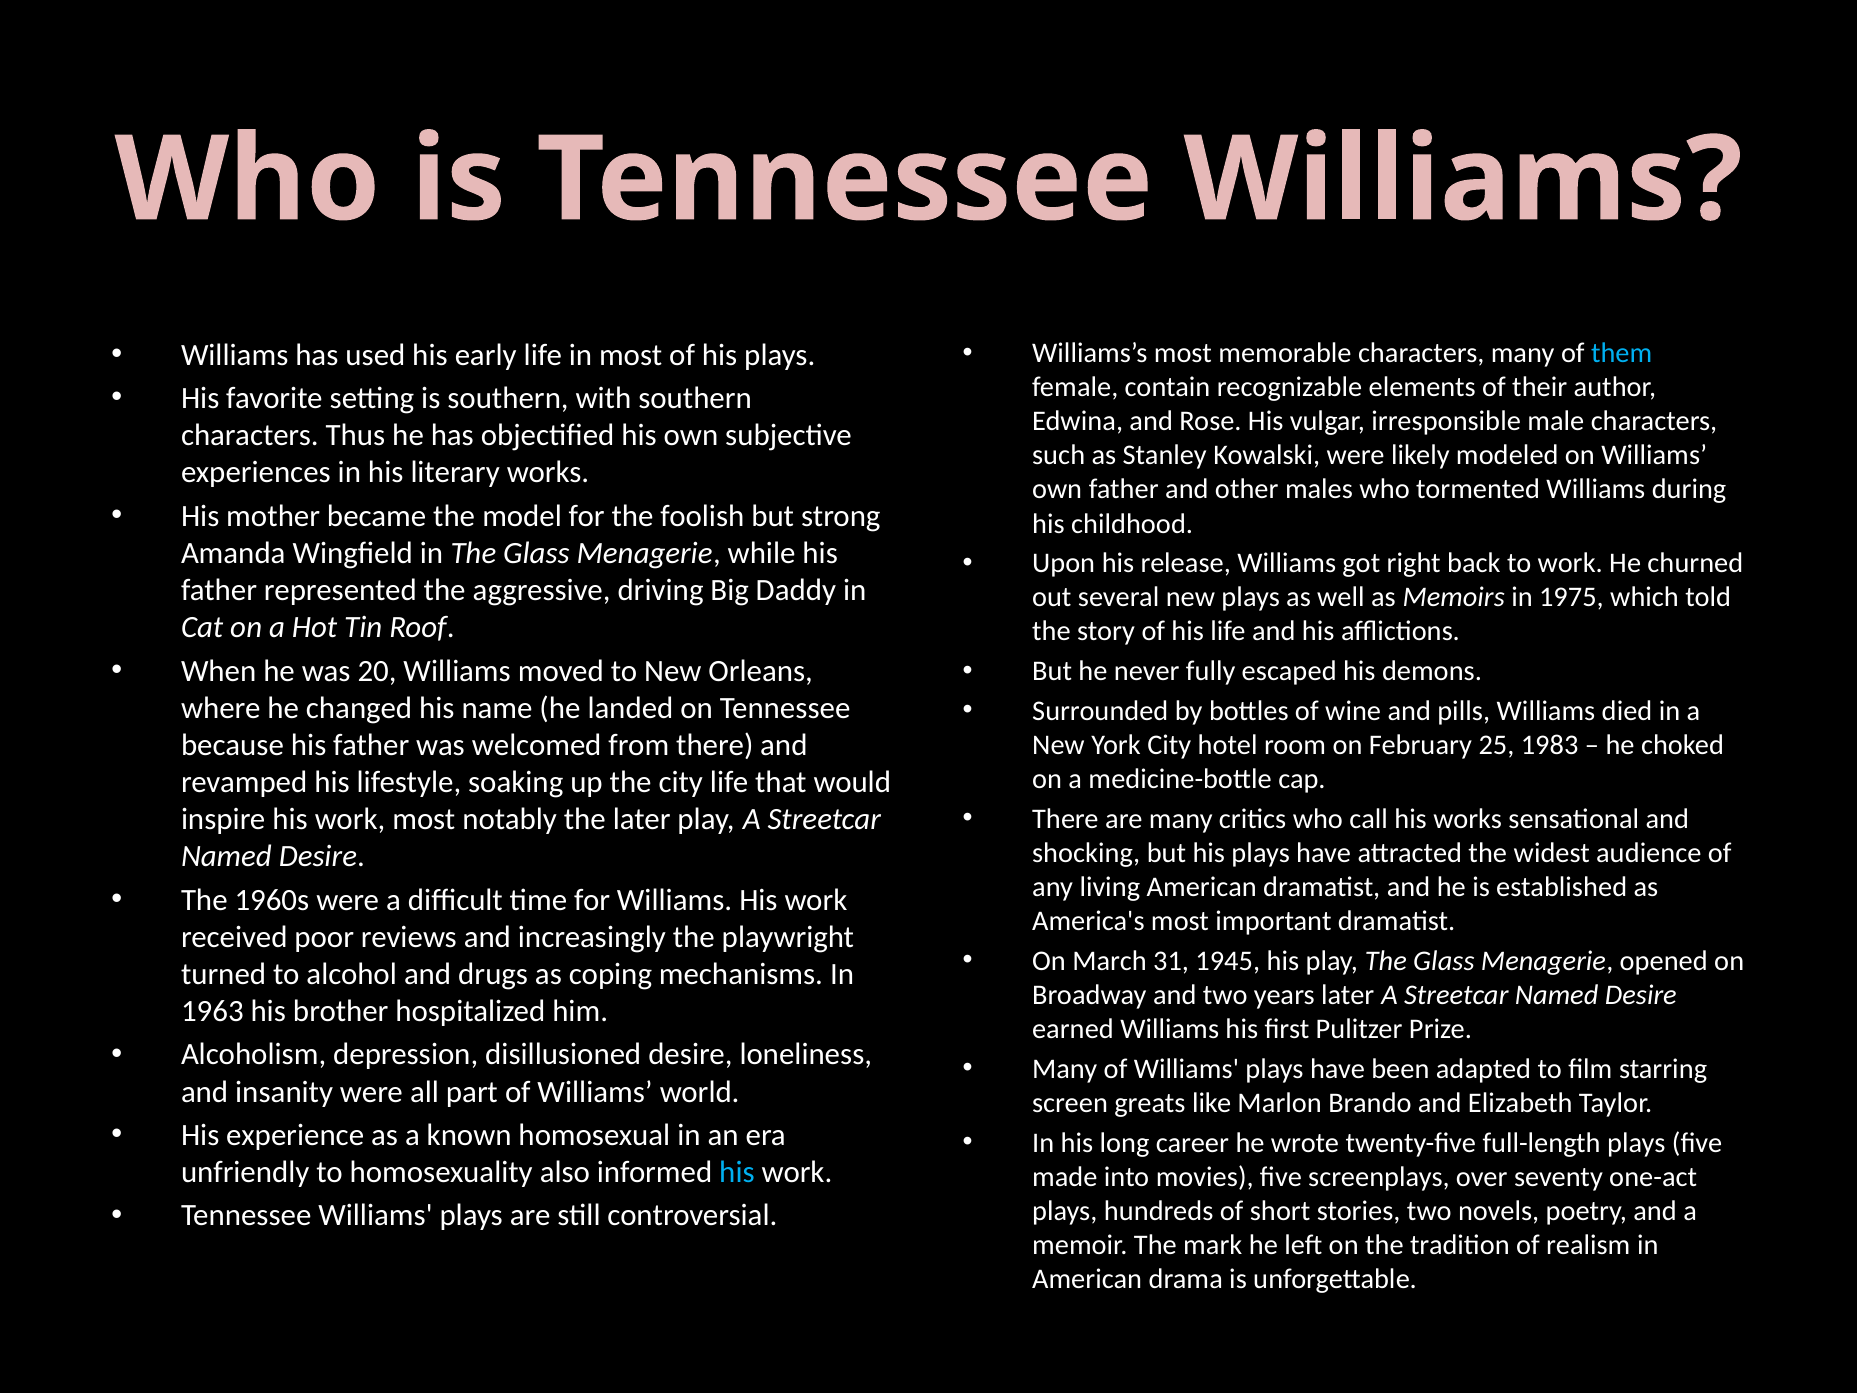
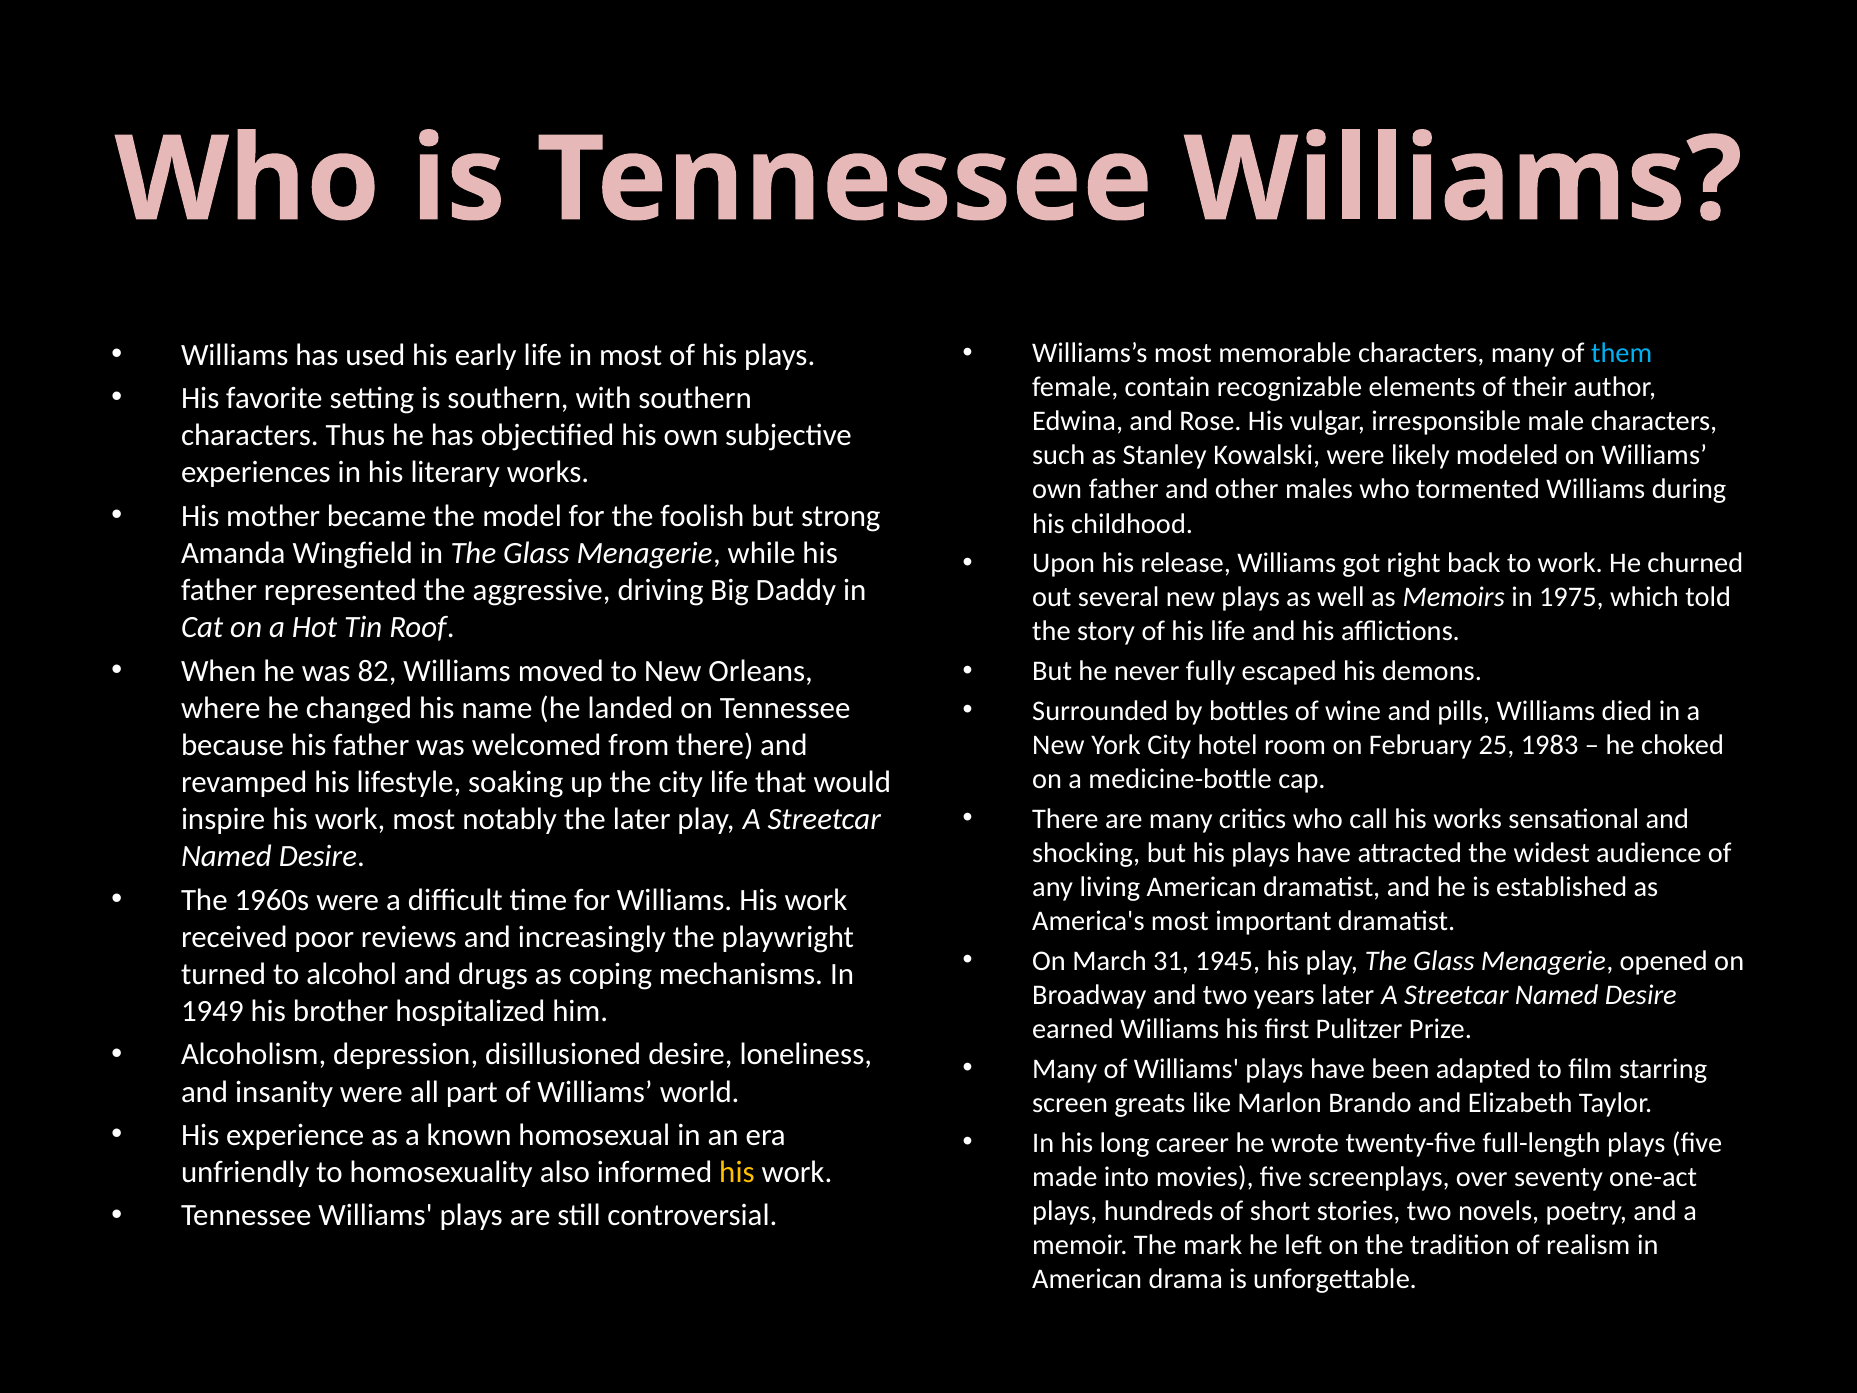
20: 20 -> 82 (377, 671)
1963: 1963 -> 1949 (212, 1011)
his colour: light blue -> yellow (737, 1172)
